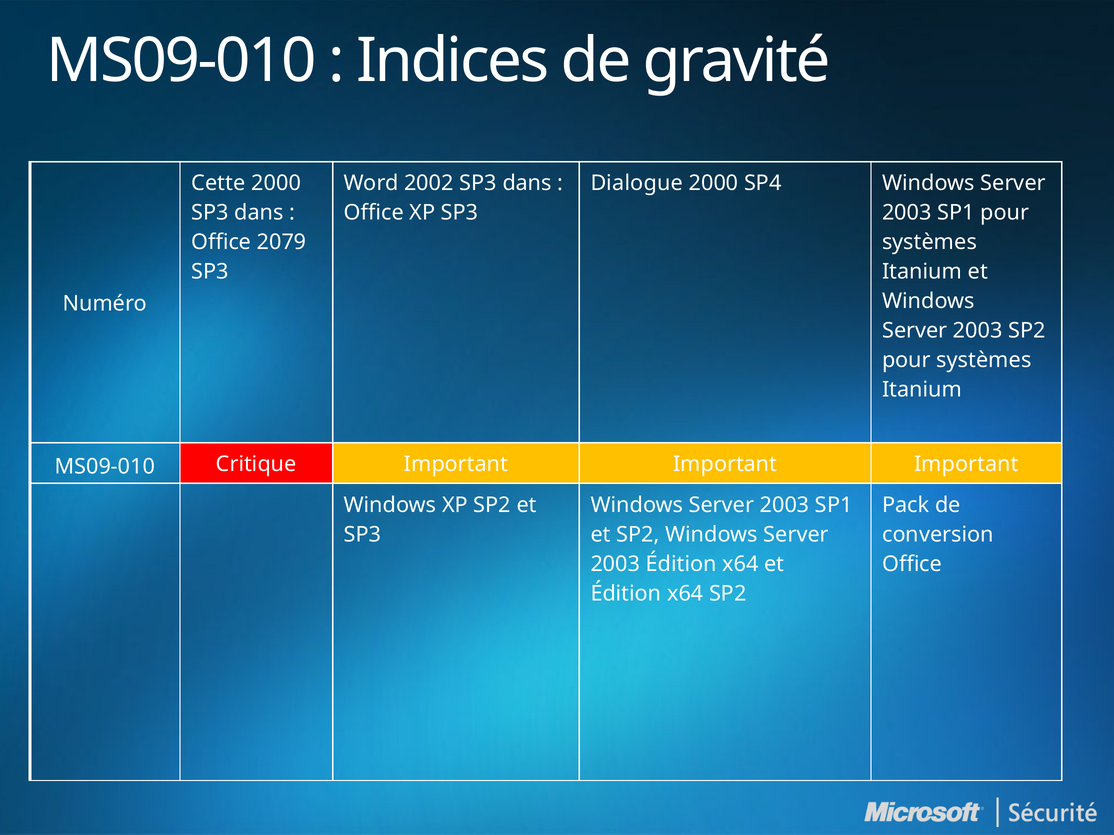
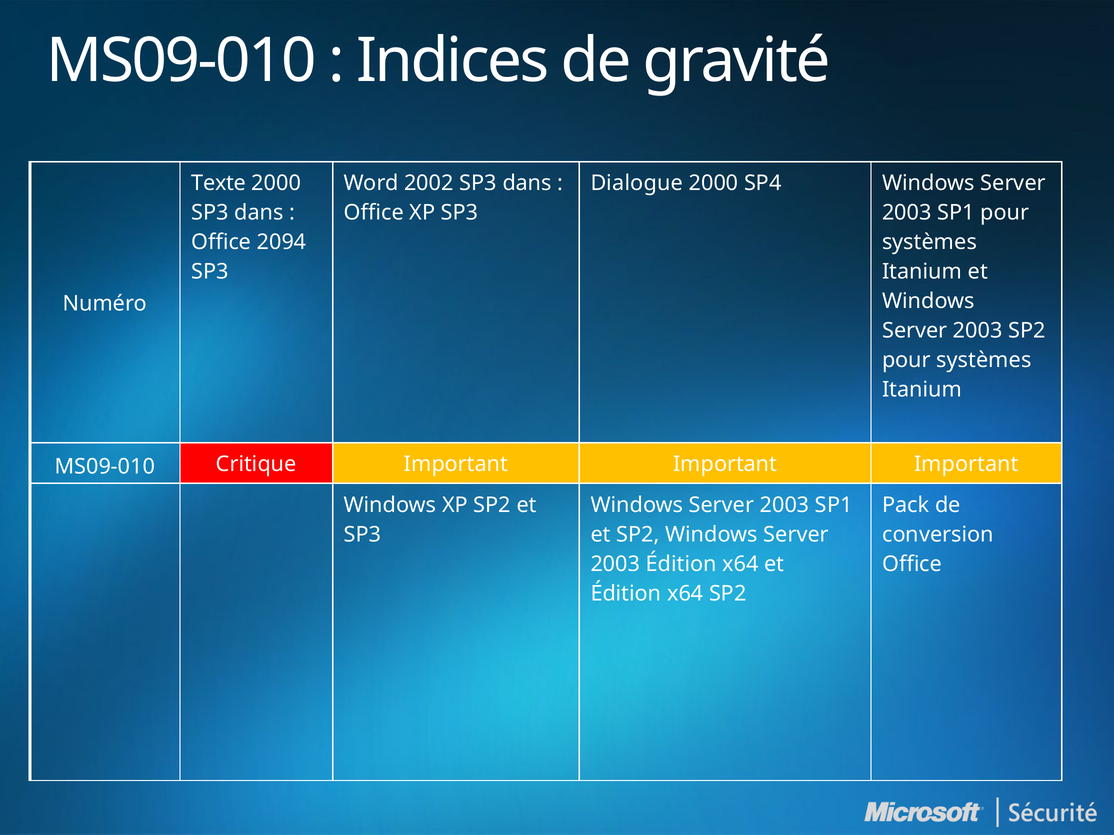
Cette: Cette -> Texte (219, 183)
2079: 2079 -> 2094 (282, 242)
